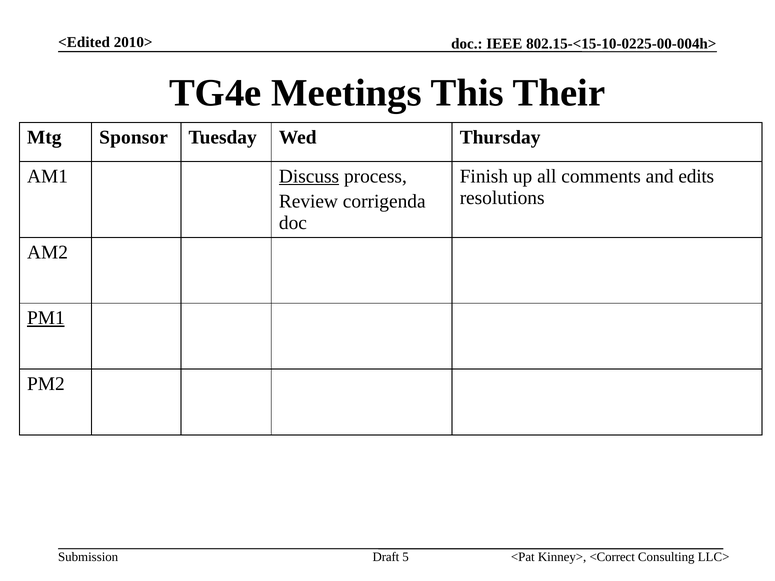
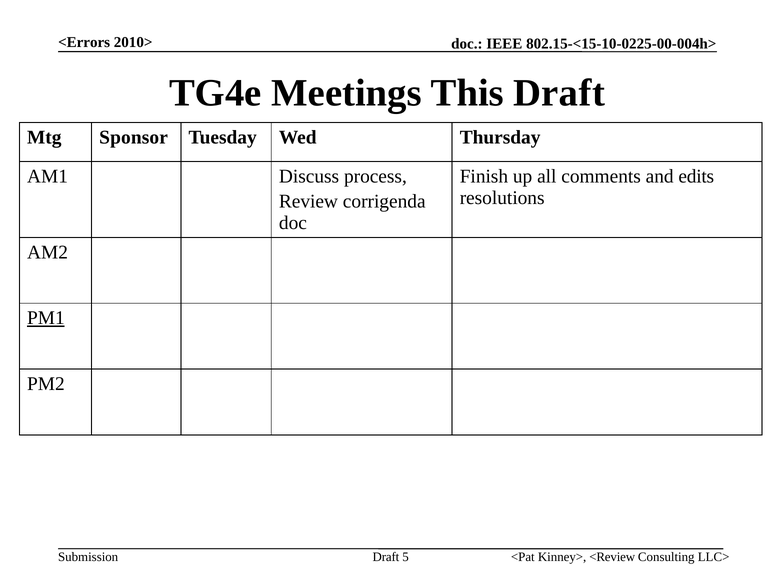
<Edited: <Edited -> <Errors (84, 42)
This Their: Their -> Draft (559, 93)
Discuss underline: present -> none (309, 176)
<Correct: <Correct -> <Review (612, 557)
